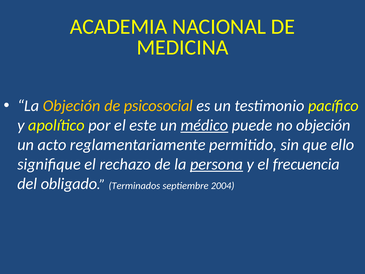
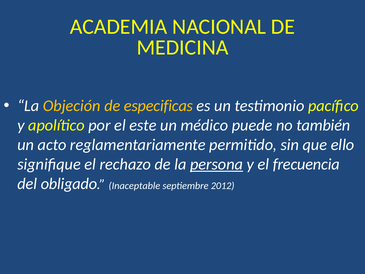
psicosocial: psicosocial -> especificas (158, 106)
médico underline: present -> none (204, 125)
no objeción: objeción -> también (323, 125)
Terminados: Terminados -> Inaceptable (134, 186)
2004: 2004 -> 2012 (223, 186)
